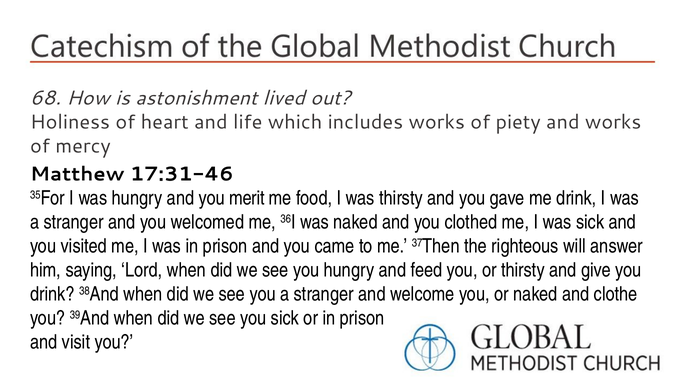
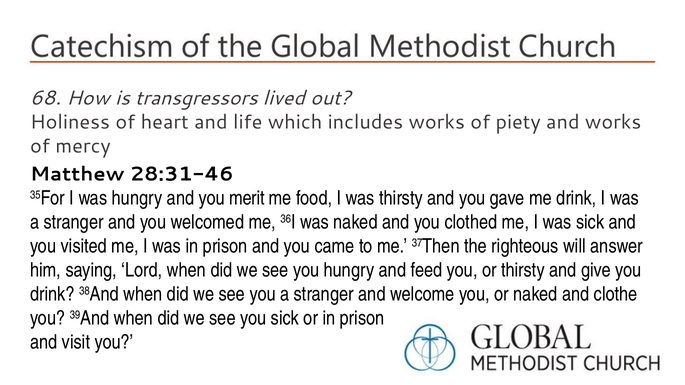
astonishment: astonishment -> transgressors (196, 98)
17:31-46: 17:31-46 -> 28:31-46 (182, 174)
